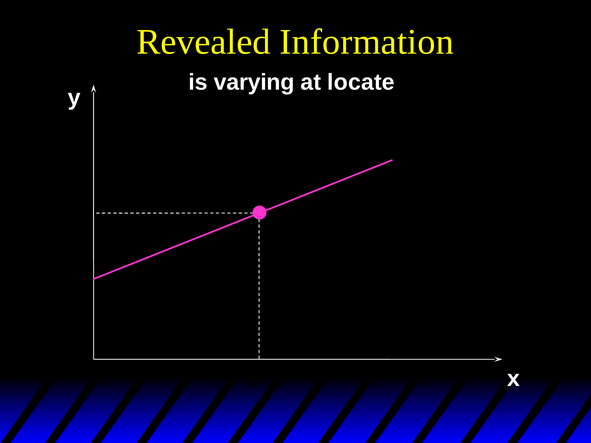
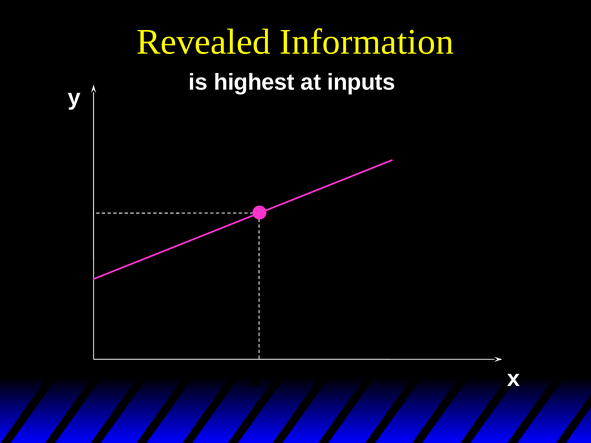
varying: varying -> highest (254, 82)
locate: locate -> inputs (361, 82)
